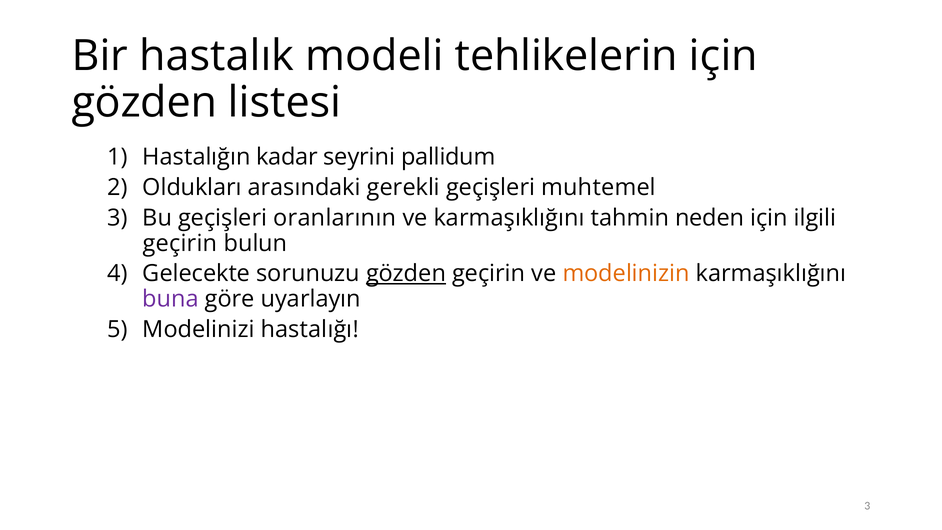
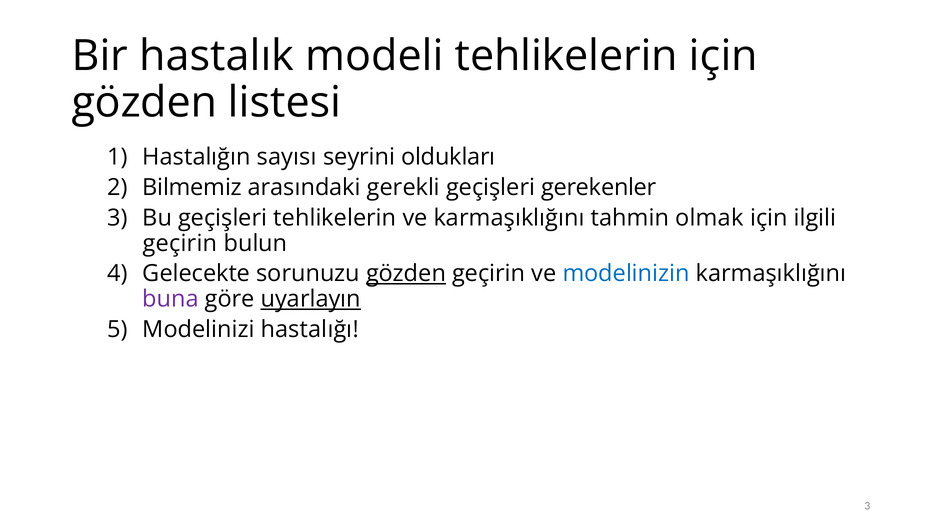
kadar: kadar -> sayısı (287, 157)
pallidum: pallidum -> oldukları (448, 157)
Oldukları: Oldukları -> Bilmemiz (192, 187)
muhtemel: muhtemel -> gerekenler (599, 187)
geçişleri oranlarının: oranlarının -> tehlikelerin (335, 218)
neden: neden -> olmak (709, 218)
modelinizin colour: orange -> blue (626, 274)
uyarlayın underline: none -> present (311, 299)
